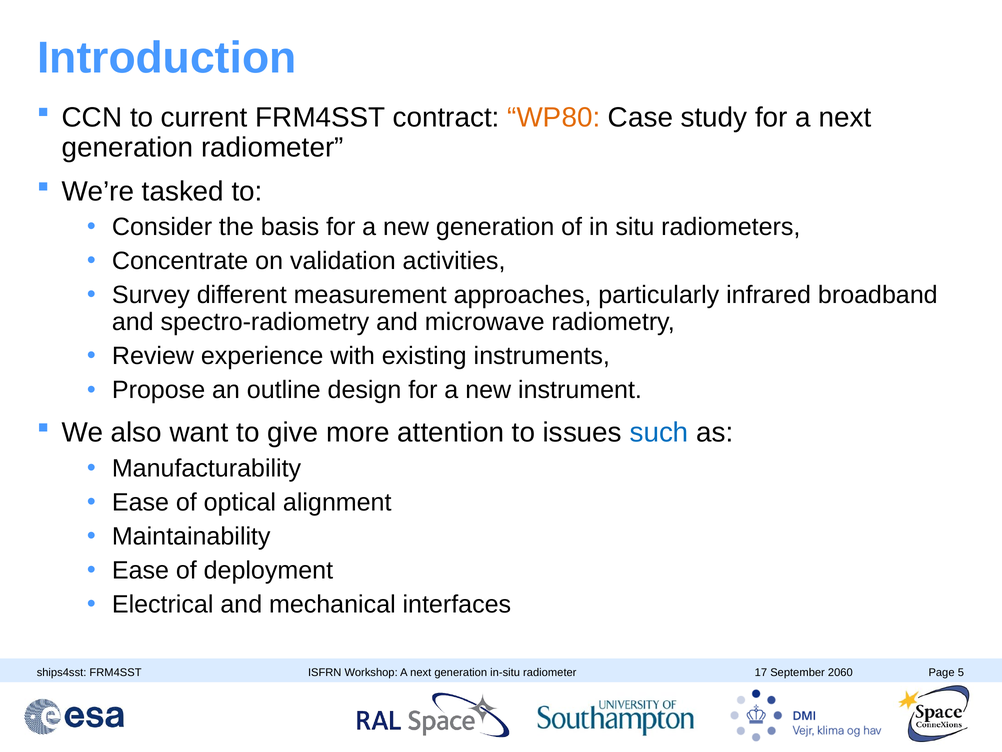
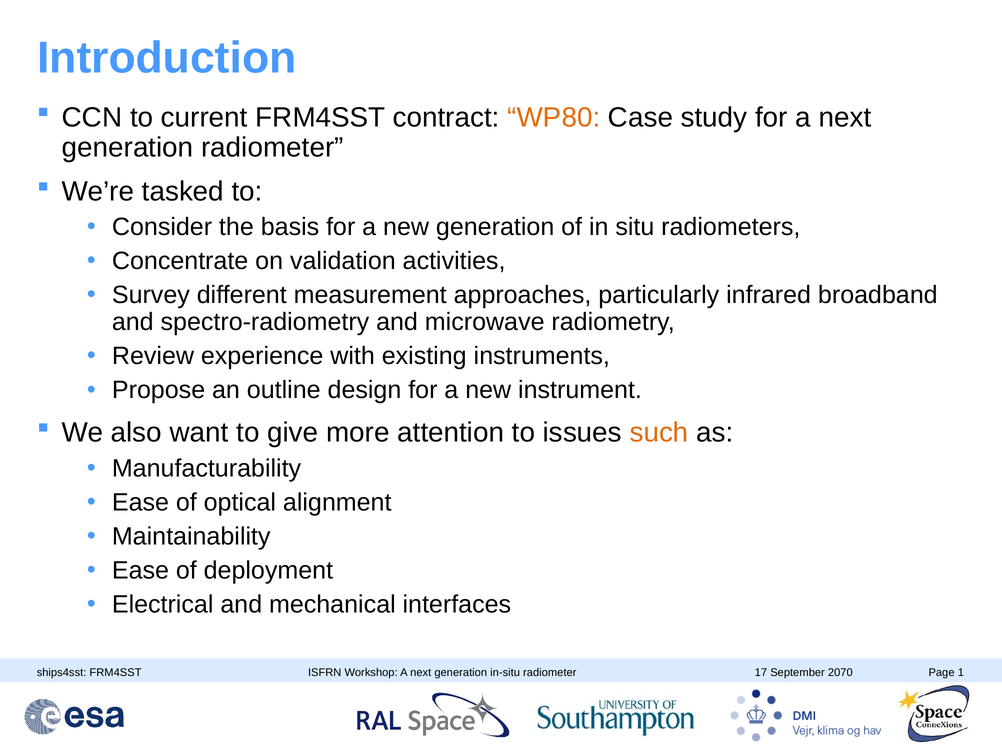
such colour: blue -> orange (659, 432)
2060: 2060 -> 2070 (840, 672)
5: 5 -> 1 (961, 672)
